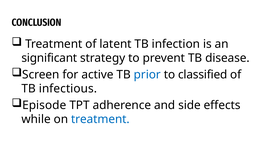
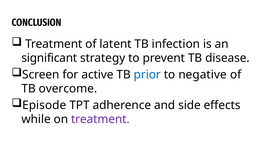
classified: classified -> negative (203, 74)
infectious: infectious -> overcome (68, 88)
treatment colour: blue -> purple (100, 119)
